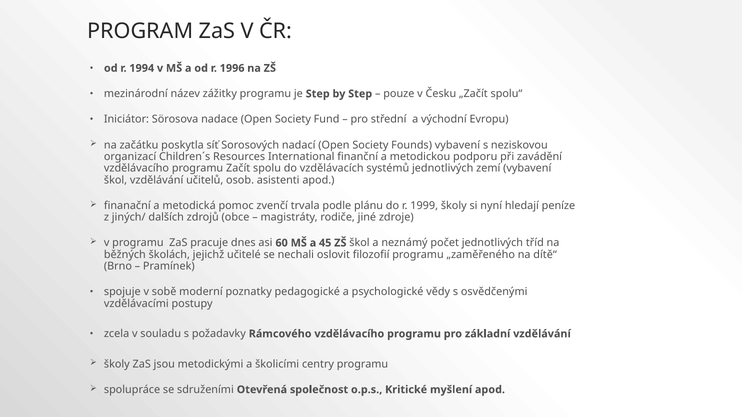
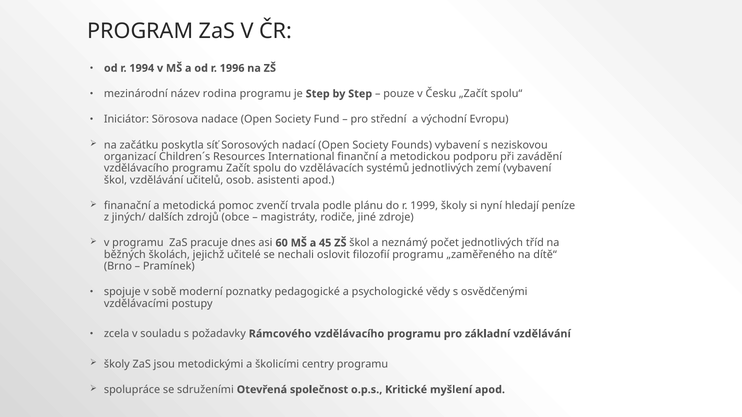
zážitky: zážitky -> rodina (220, 94)
